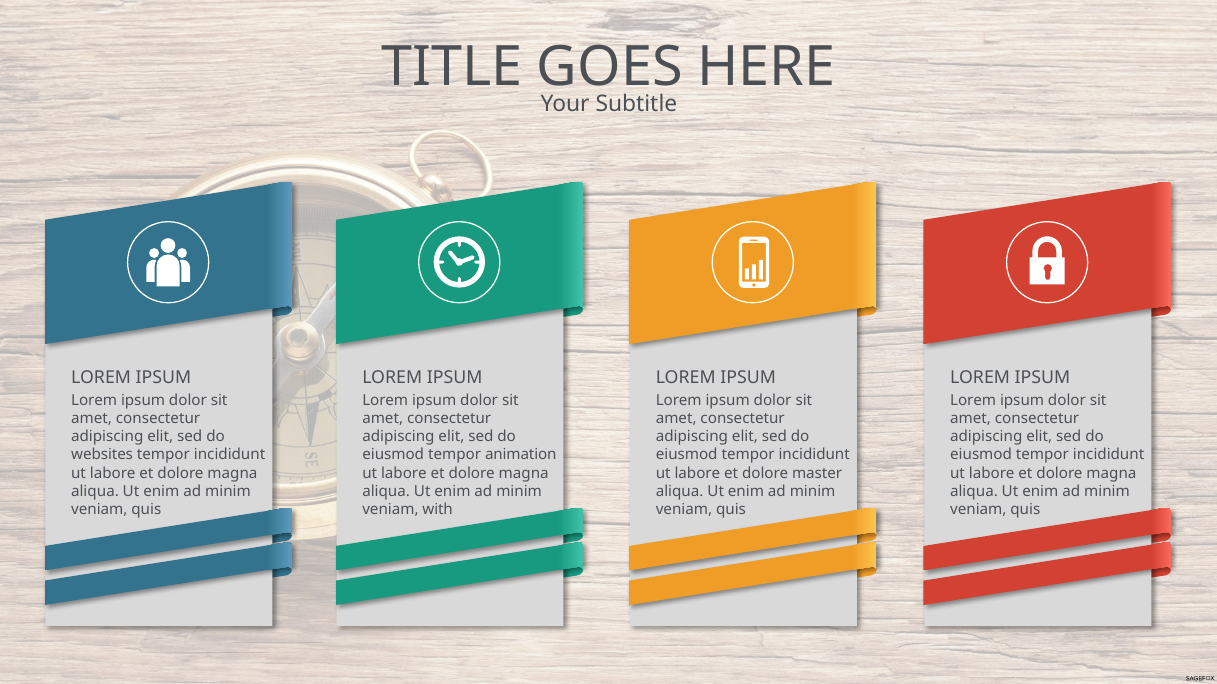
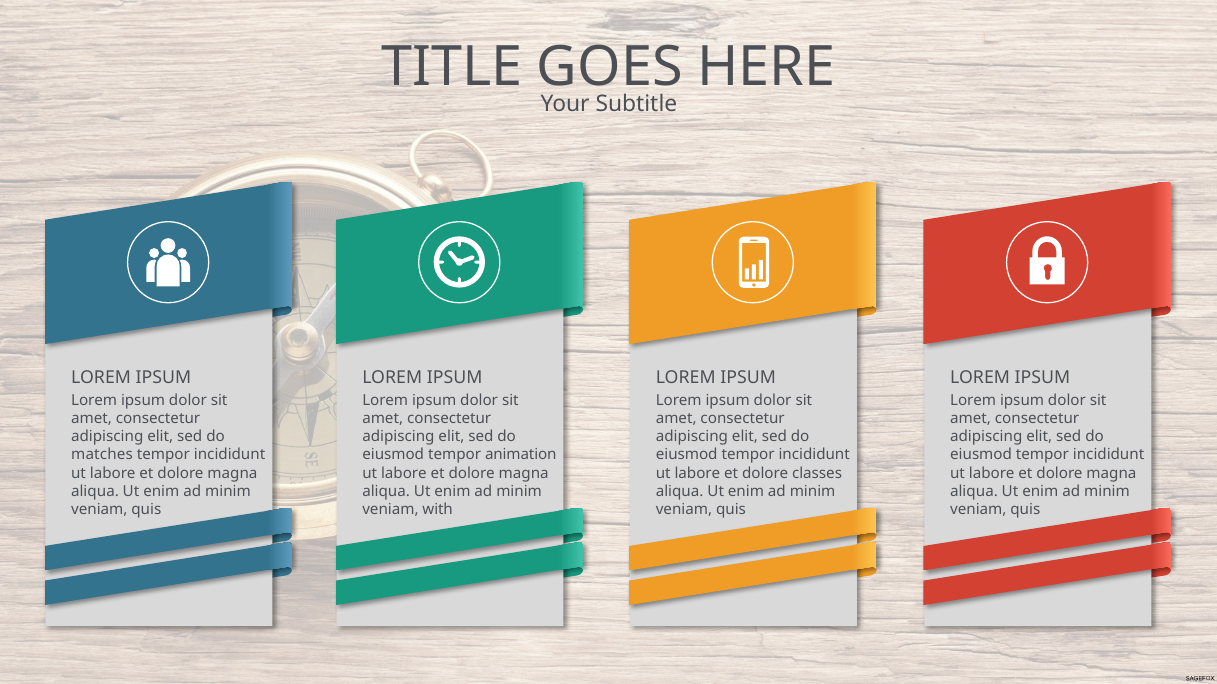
websites: websites -> matches (102, 455)
master: master -> classes (817, 474)
